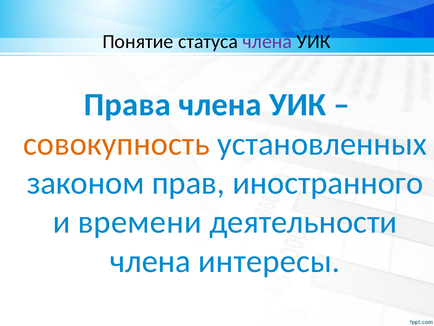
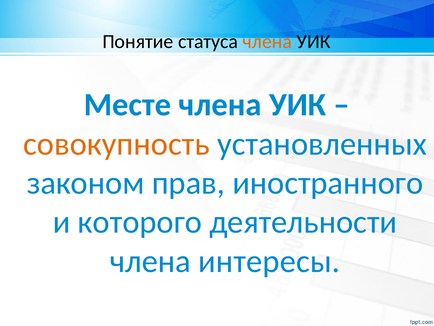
члена colour: purple -> orange (267, 42)
Права: Права -> Месте (128, 105)
времени: времени -> которого (140, 222)
